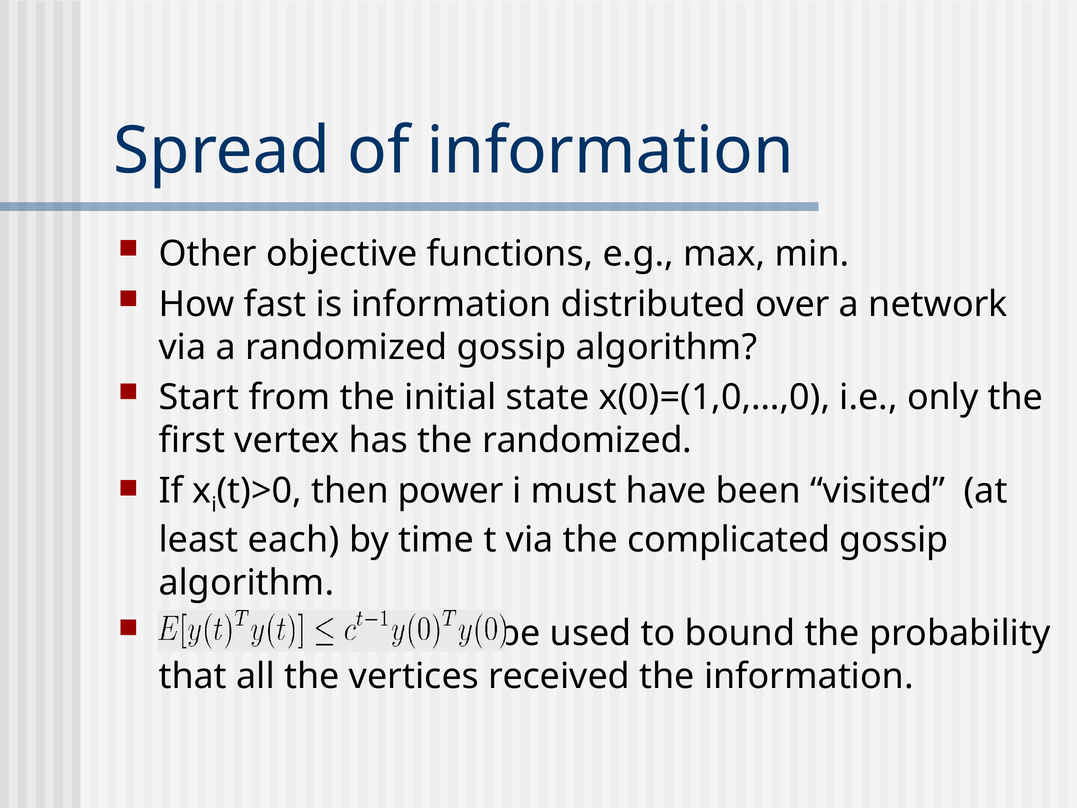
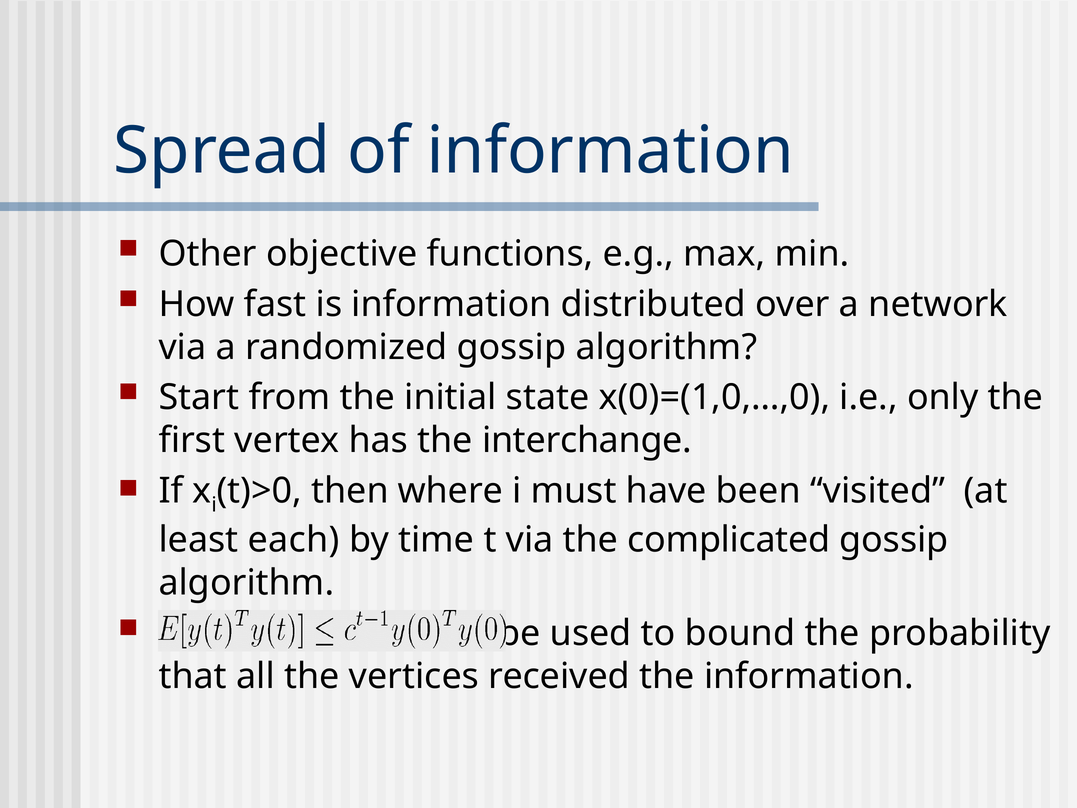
the randomized: randomized -> interchange (587, 440)
power: power -> where (450, 491)
